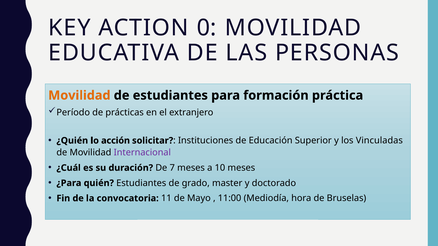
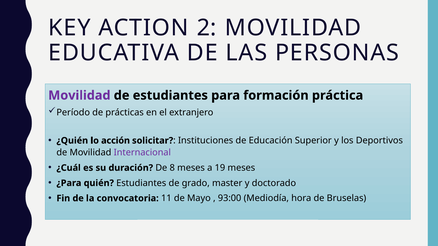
0: 0 -> 2 (207, 28)
Movilidad colour: orange -> purple (79, 96)
Vinculadas: Vinculadas -> Deportivos (379, 141)
7: 7 -> 8 (172, 168)
10: 10 -> 19 (220, 168)
11:00: 11:00 -> 93:00 (230, 199)
